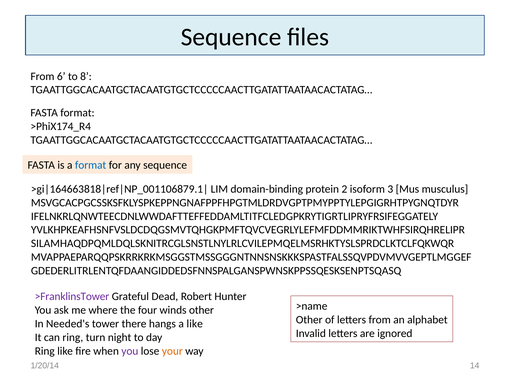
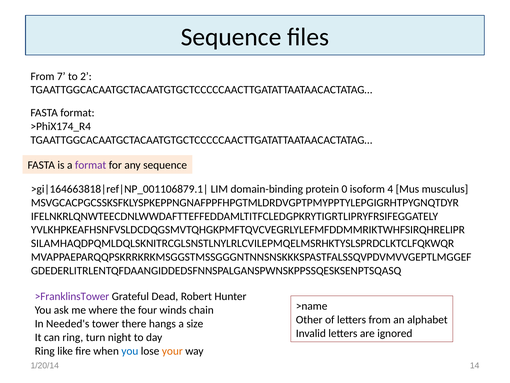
6: 6 -> 7 (61, 76)
8: 8 -> 2 (86, 76)
format colour: blue -> purple (91, 165)
2: 2 -> 0 (344, 189)
3: 3 -> 4 (390, 189)
winds other: other -> chain (201, 310)
a like: like -> size (195, 323)
you colour: purple -> blue (130, 350)
